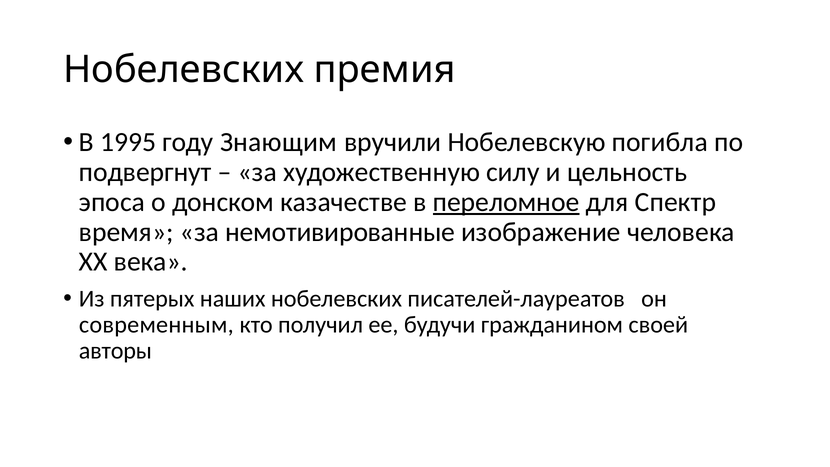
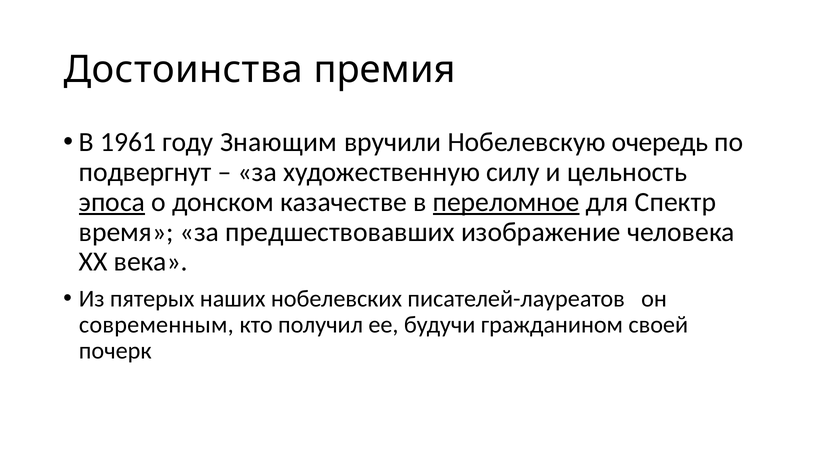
Нобелевских: Нобелевских -> Достоинства (183, 70)
1995: 1995 -> 1961 (128, 142)
погибла: погибла -> очередь (660, 142)
эпоса underline: none -> present (112, 202)
немотивированные: немотивированные -> предшествовавших (340, 232)
авторы: авторы -> почерк (115, 351)
